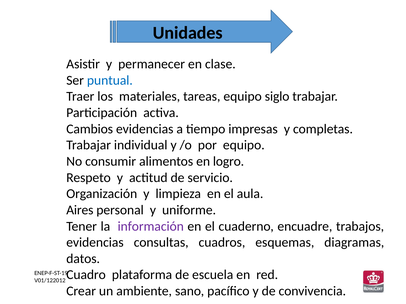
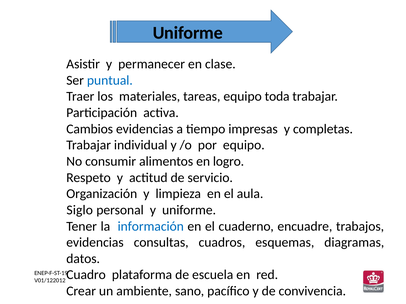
Unidades: Unidades -> Uniforme (188, 33)
siglo: siglo -> toda (277, 97)
Aires: Aires -> Siglo (80, 210)
información colour: purple -> blue (151, 227)
